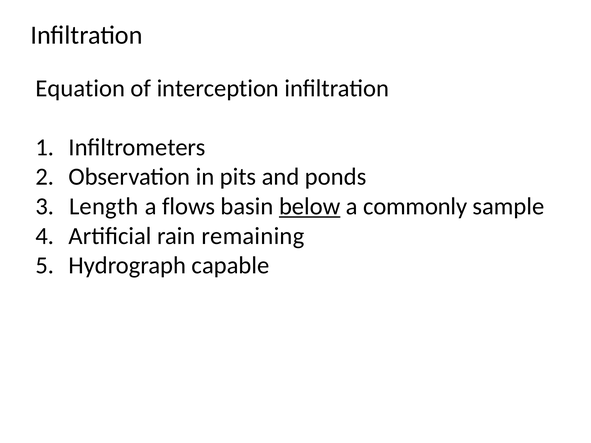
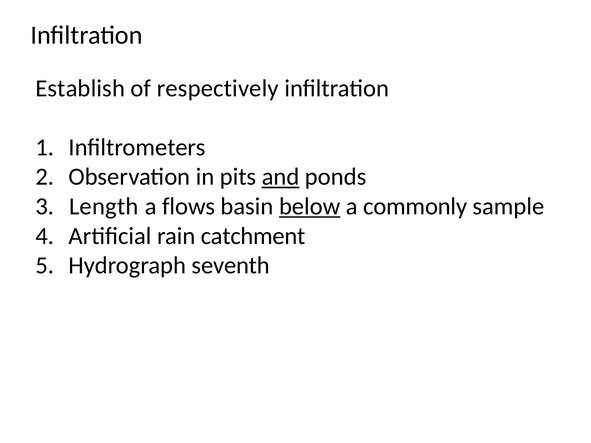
Equation: Equation -> Establish (80, 88)
interception: interception -> respectively (218, 88)
and underline: none -> present (281, 177)
remaining: remaining -> catchment (253, 236)
capable: capable -> seventh (231, 266)
